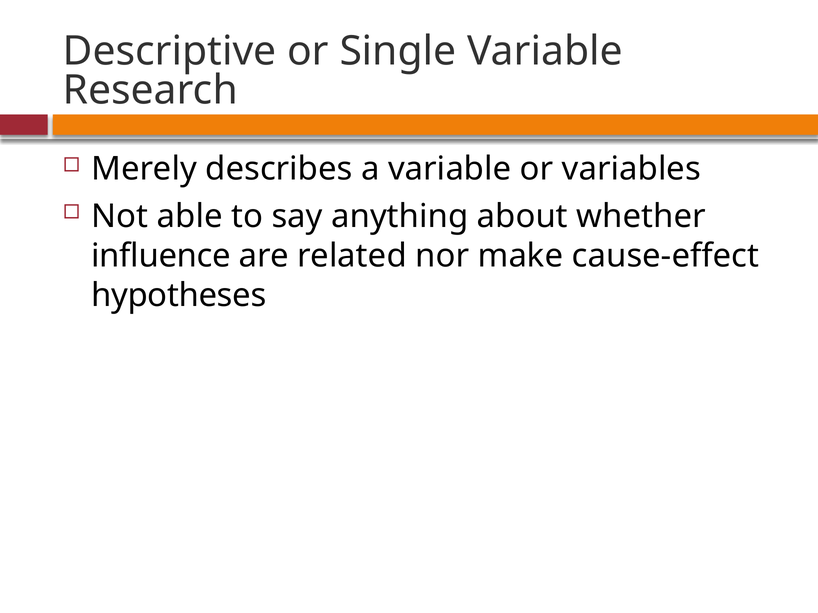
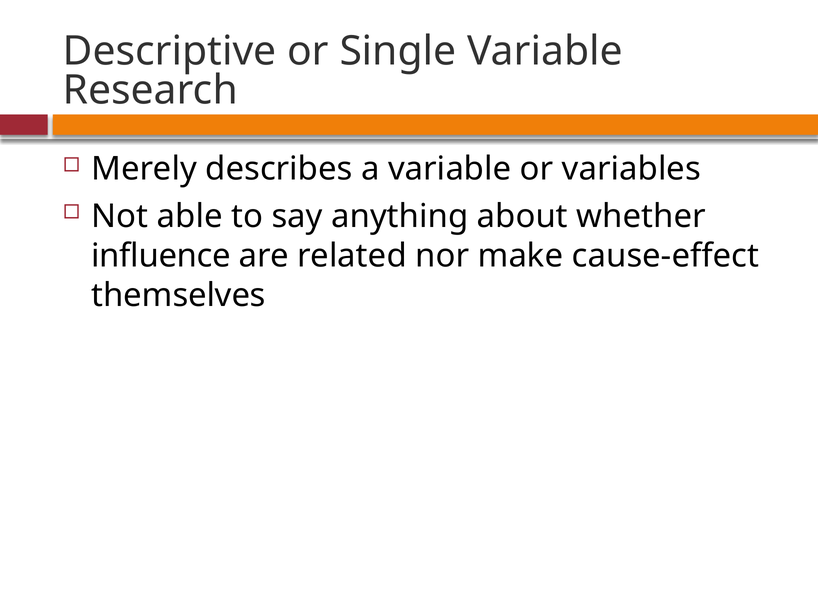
hypotheses: hypotheses -> themselves (179, 296)
